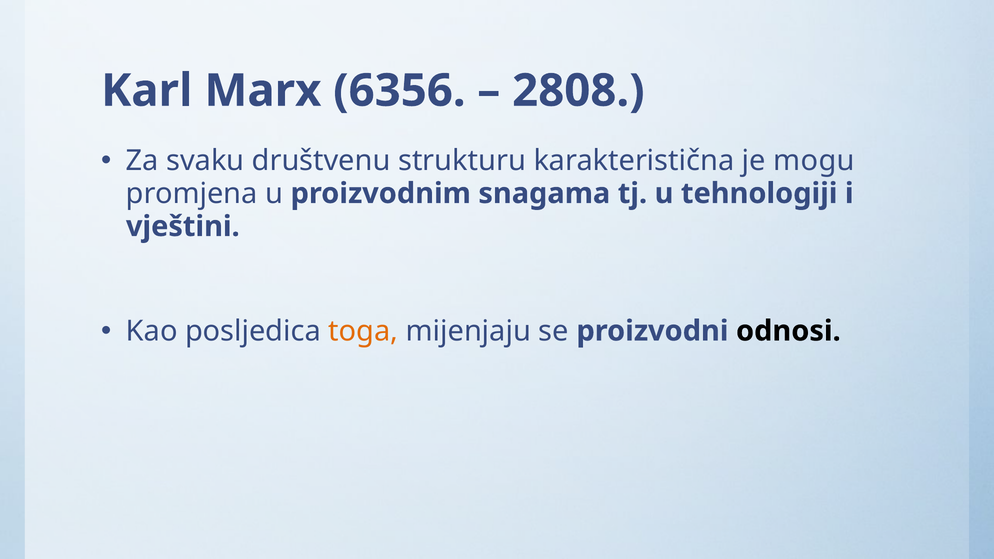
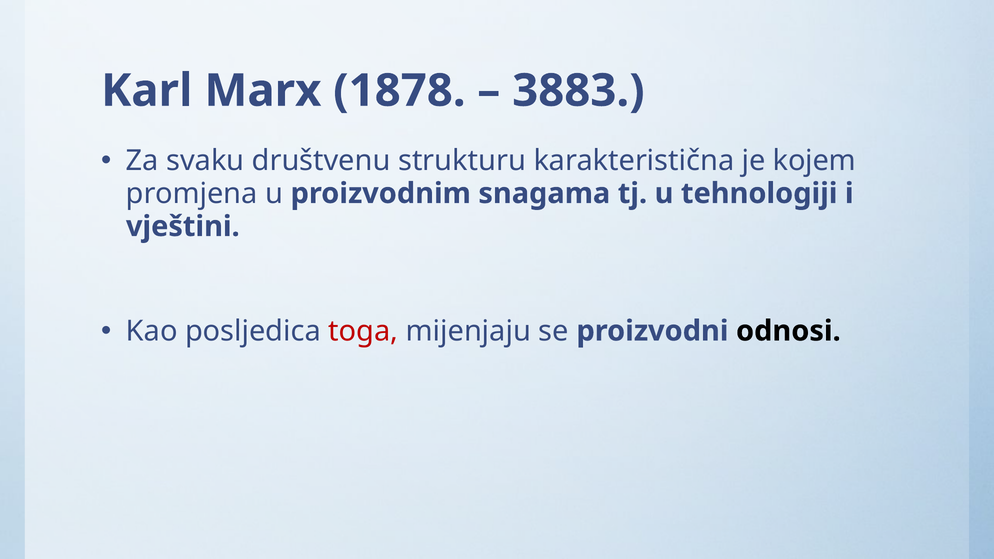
6356: 6356 -> 1878 (399, 91)
2808: 2808 -> 3883 (578, 91)
mogu: mogu -> kojem (814, 161)
toga colour: orange -> red (363, 331)
